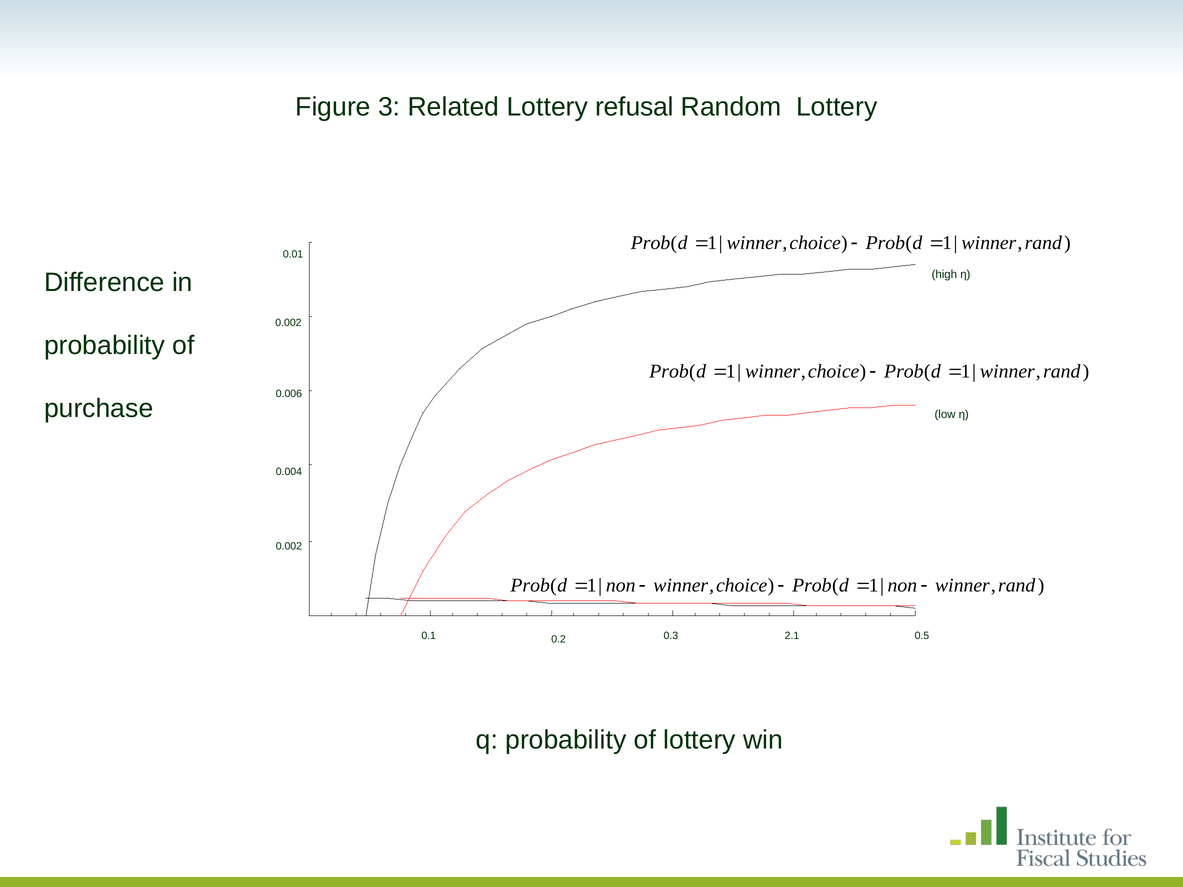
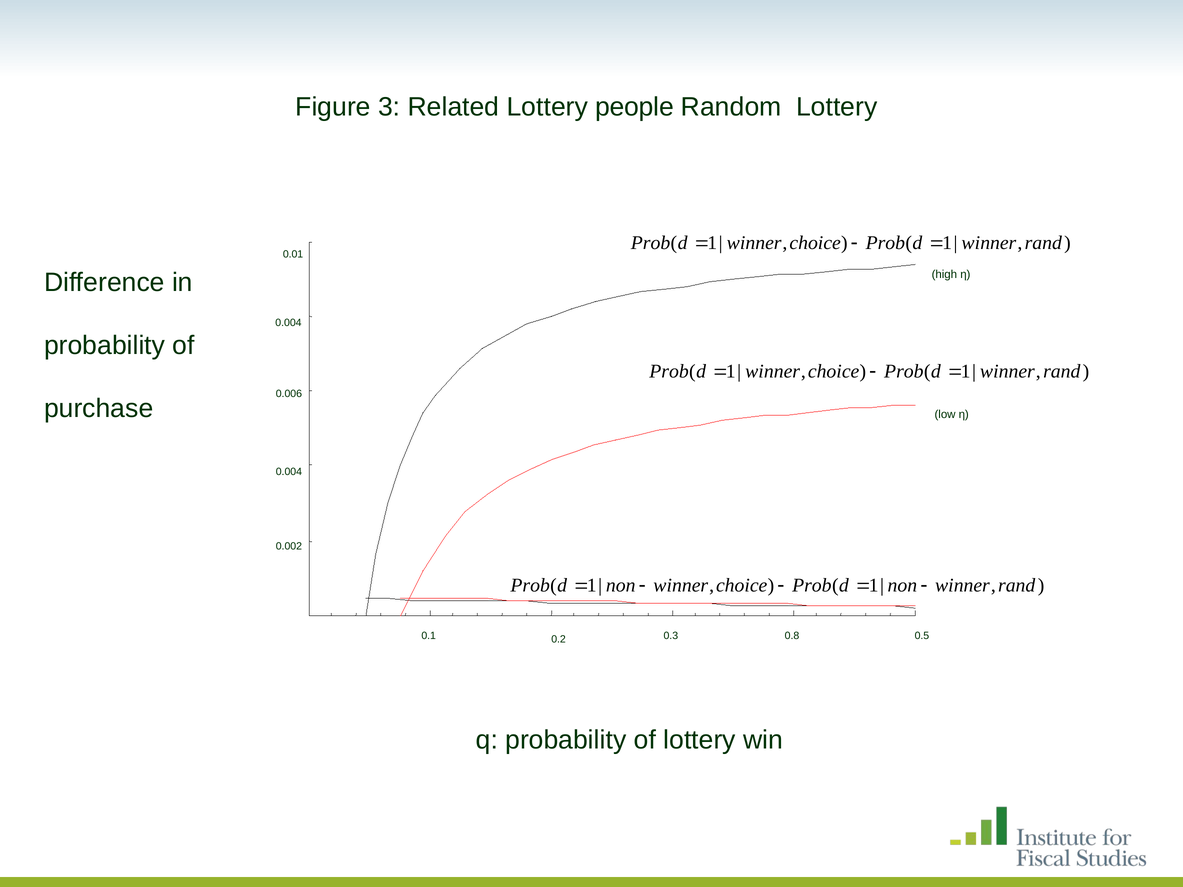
refusal: refusal -> people (635, 107)
0.002: 0.002 -> 0.004 (288, 323)
2.1: 2.1 -> 0.8 (792, 636)
